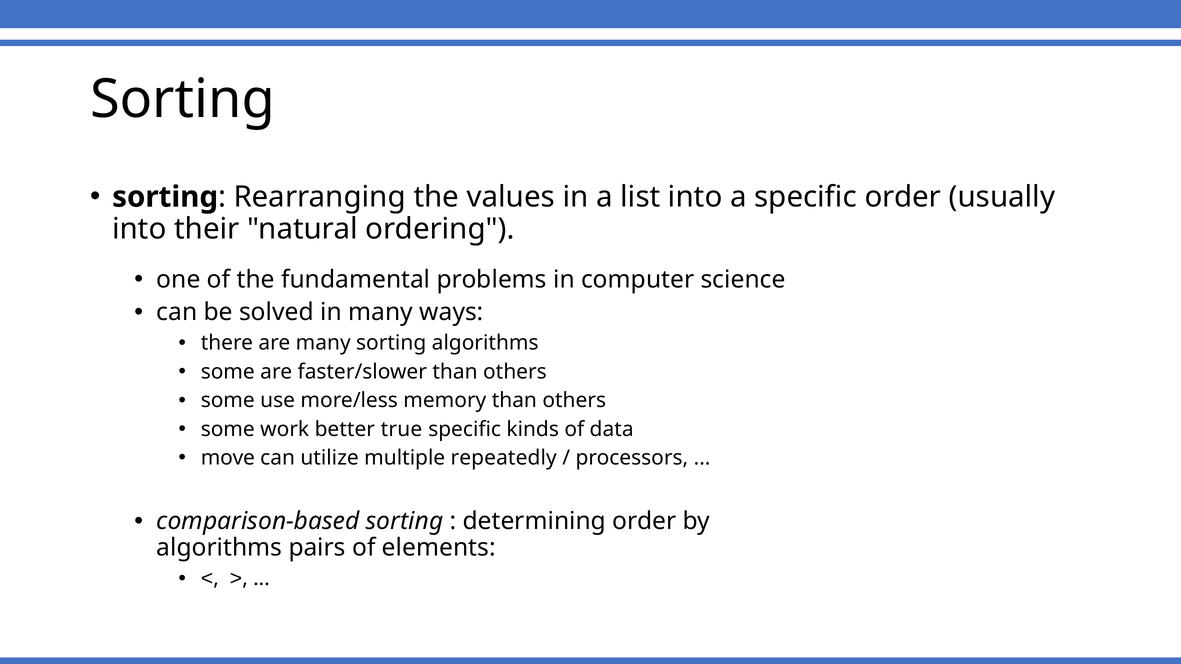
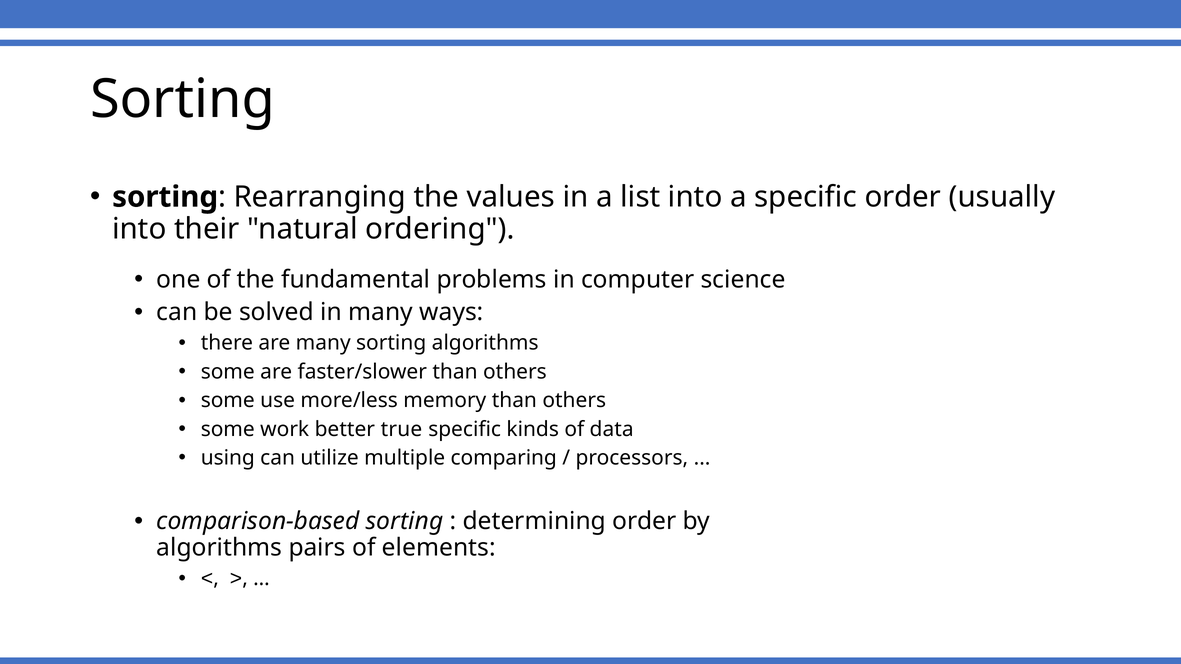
move: move -> using (228, 458)
repeatedly: repeatedly -> comparing (504, 458)
